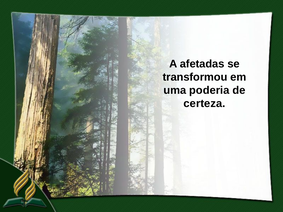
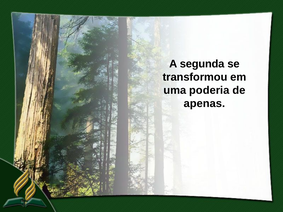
afetadas: afetadas -> segunda (202, 64)
certeza: certeza -> apenas (204, 104)
